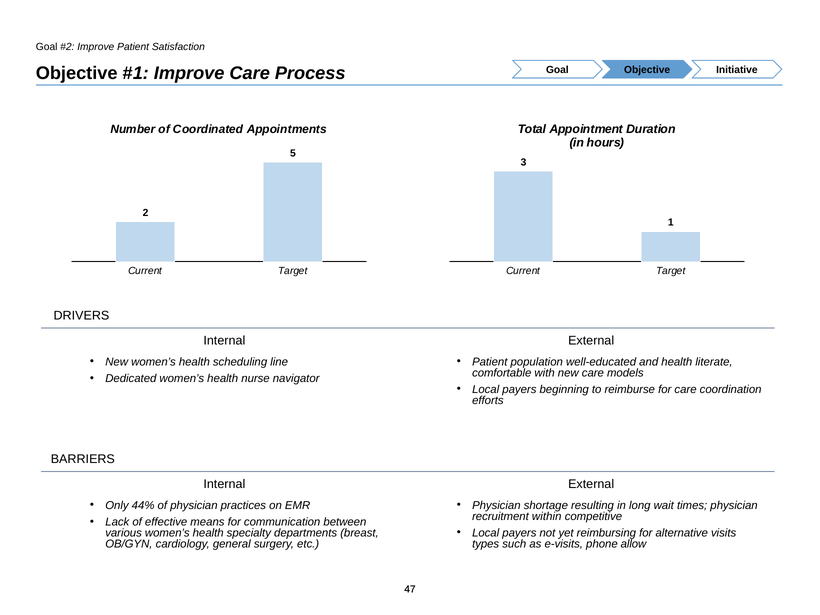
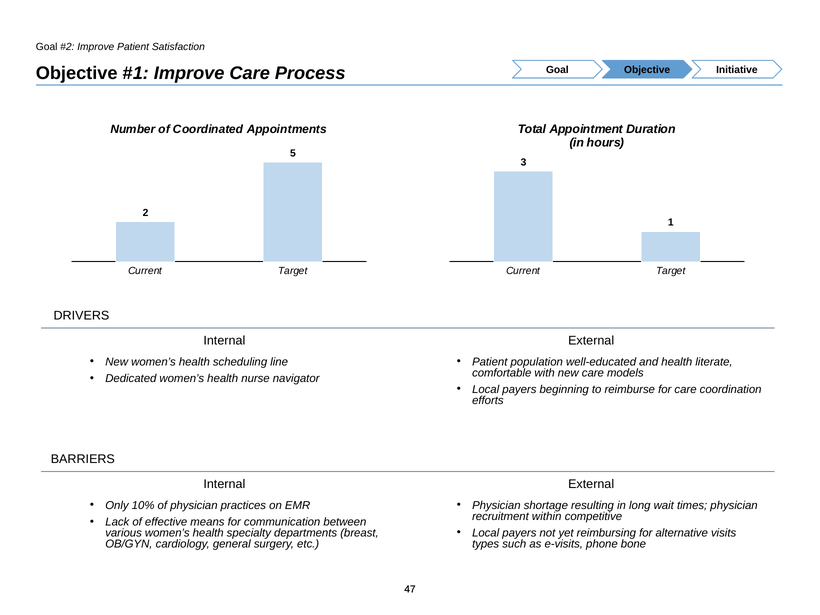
44%: 44% -> 10% (143, 505)
allow: allow -> bone (633, 544)
